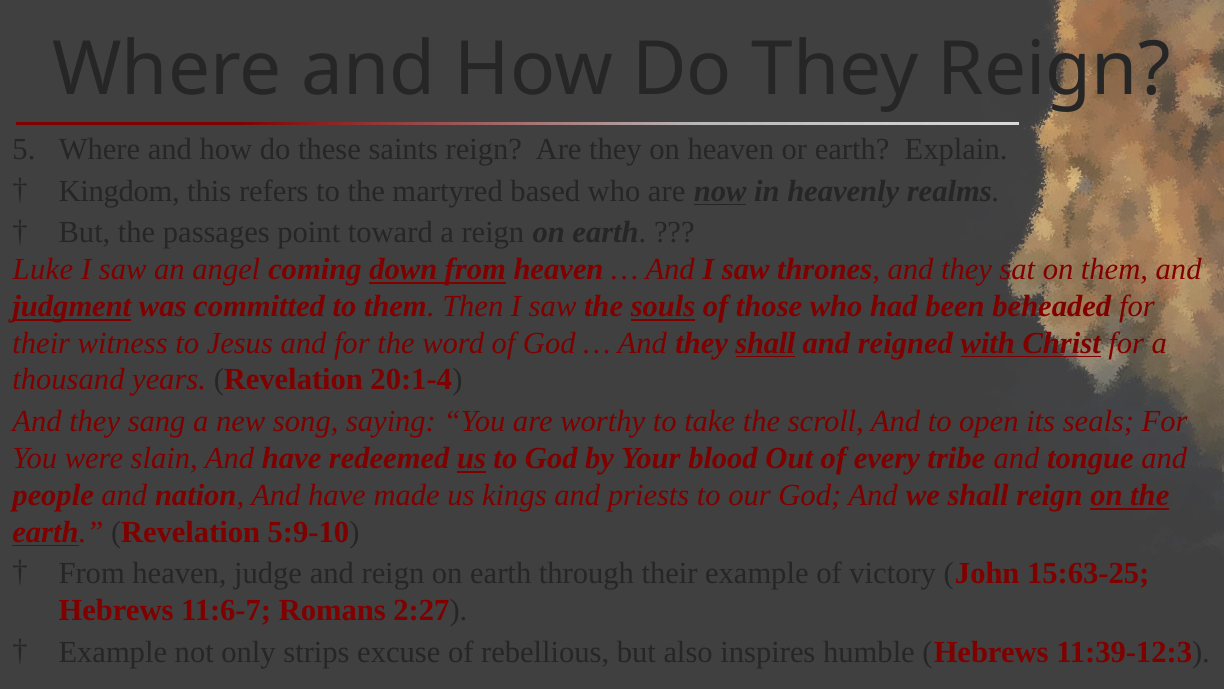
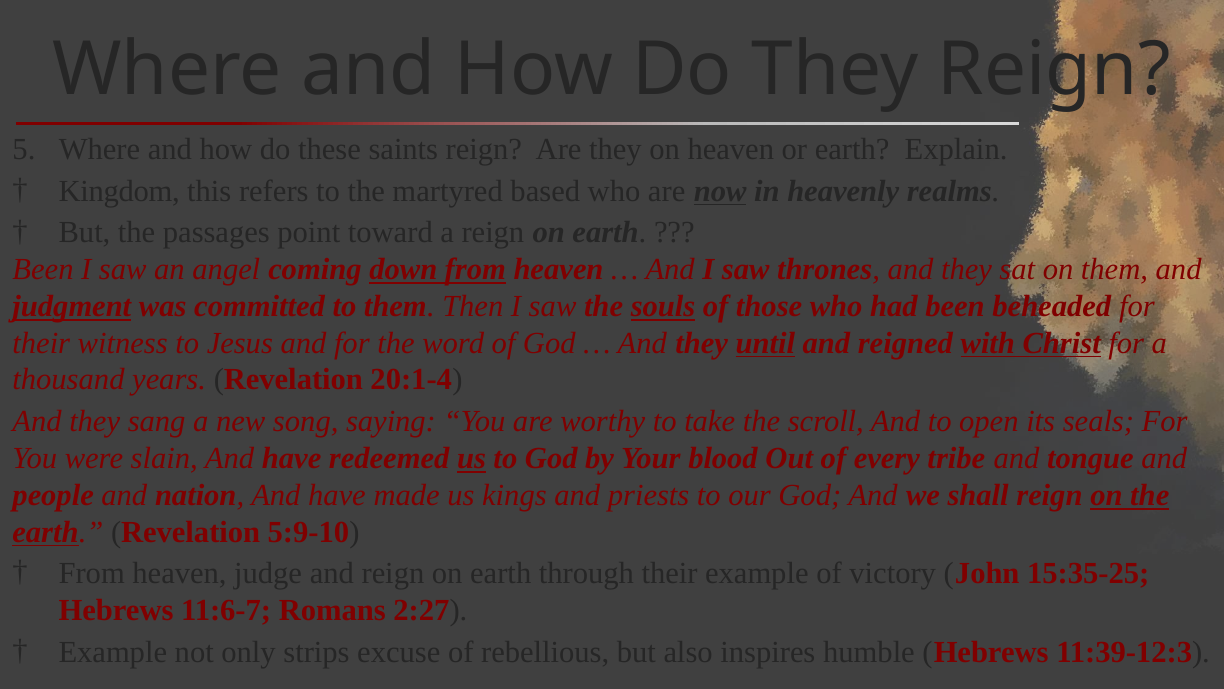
Luke: Luke -> Been (43, 269)
they shall: shall -> until (765, 343)
15:63-25: 15:63-25 -> 15:35-25 (1088, 573)
